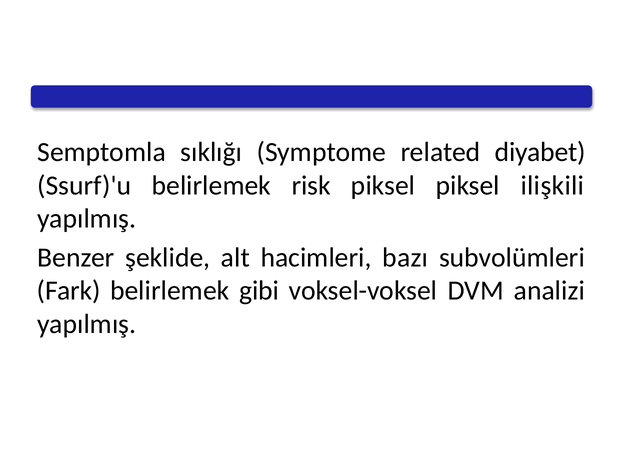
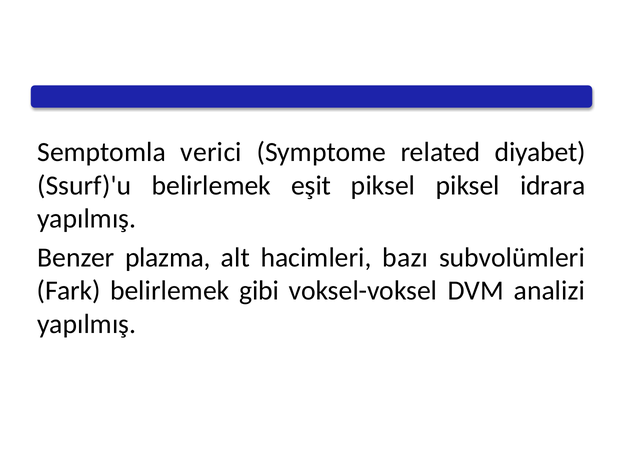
sıklığı: sıklığı -> verici (211, 152)
risk: risk -> eşit (311, 186)
ilişkili: ilişkili -> idrara (553, 186)
şeklide: şeklide -> plazma (168, 258)
